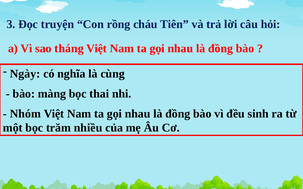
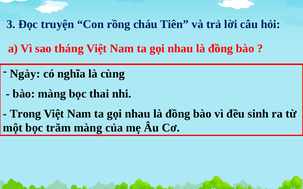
Nhóm: Nhóm -> Trong (25, 114)
trăm nhiều: nhiều -> màng (88, 128)
